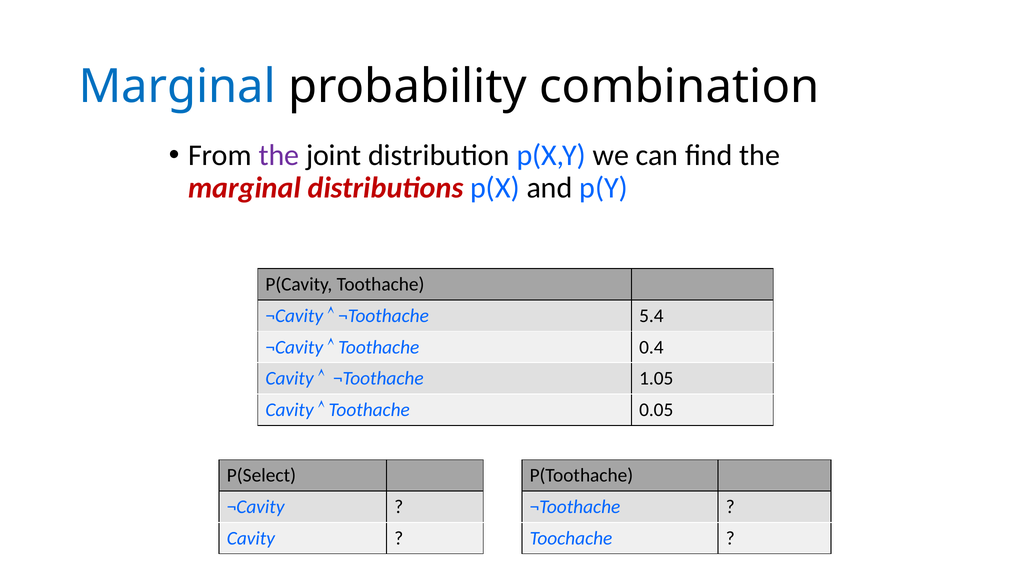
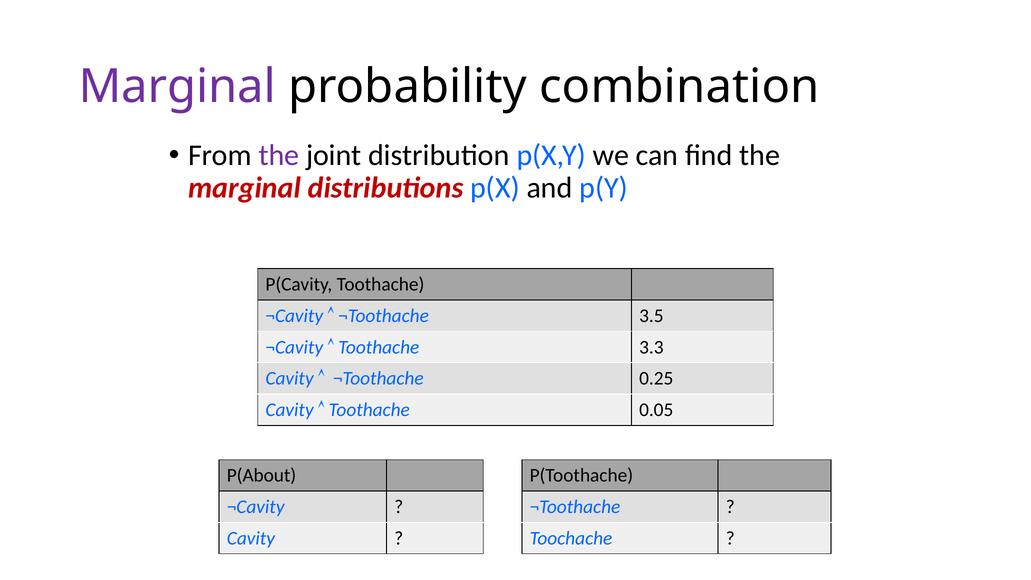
Marginal colour: blue -> purple (177, 87)
5.4: 5.4 -> 3.5 (651, 316)
0.4: 0.4 -> 3.3 (651, 347)
1.05: 1.05 -> 0.25 (656, 378)
P(Select: P(Select -> P(About (261, 476)
